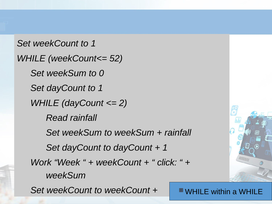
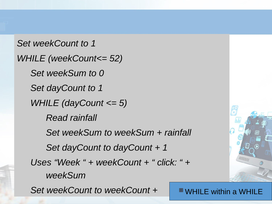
2: 2 -> 5 (123, 103)
Work: Work -> Uses (41, 162)
